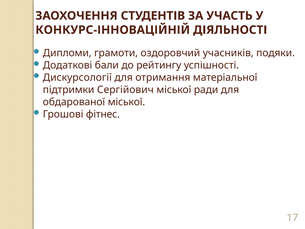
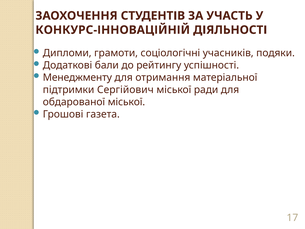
оздоровчий: оздоровчий -> соціологічні (170, 53)
Дискурсології: Дискурсології -> Менеджменту (77, 77)
фітнес: фітнес -> газета (103, 114)
